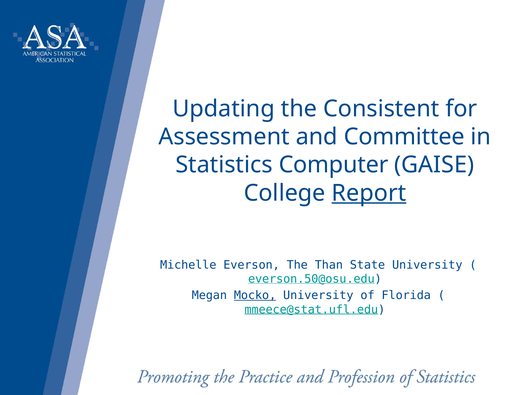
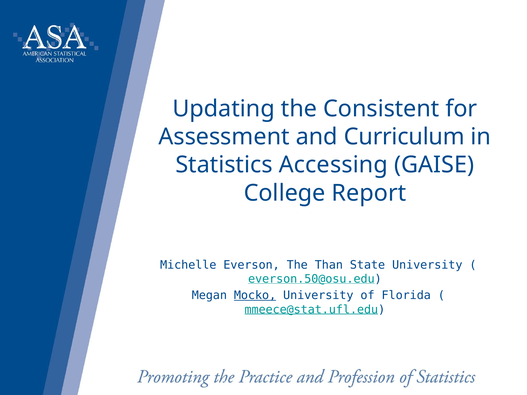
Committee: Committee -> Curriculum (404, 137)
Computer: Computer -> Accessing (333, 165)
Report underline: present -> none (369, 193)
